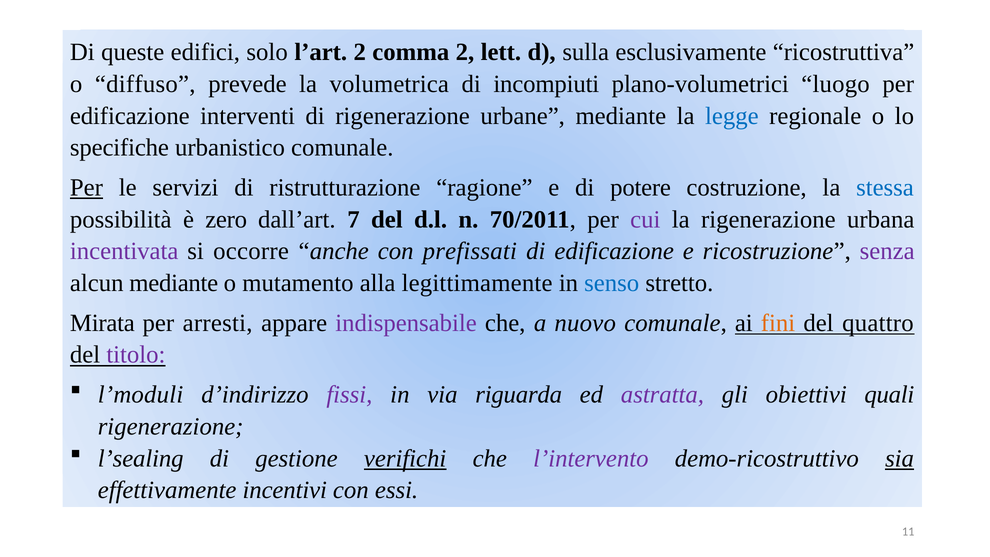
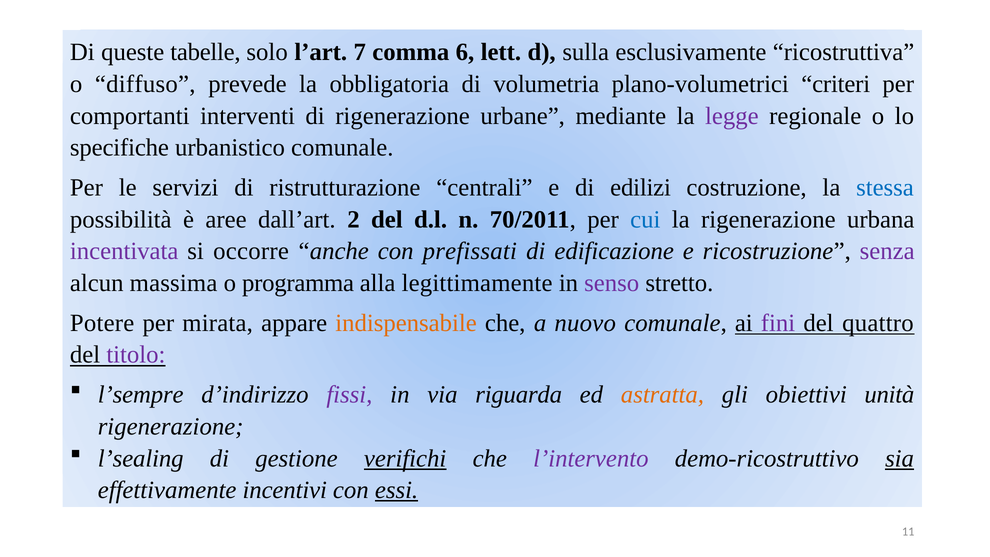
edifici: edifici -> tabelle (205, 52)
l’art 2: 2 -> 7 (360, 52)
comma 2: 2 -> 6 (465, 52)
volumetrica: volumetrica -> obbligatoria (389, 84)
incompiuti: incompiuti -> volumetria (546, 84)
luogo: luogo -> criteri (836, 84)
edificazione: edificazione -> comportanti (130, 116)
legge colour: blue -> purple (732, 116)
Per underline: present -> none (86, 188)
ragione: ragione -> centrali (484, 188)
potere: potere -> edilizi (641, 188)
zero: zero -> aree (226, 219)
7: 7 -> 2 (353, 219)
cui colour: purple -> blue (645, 219)
alcun mediante: mediante -> massima (174, 283)
mutamento: mutamento -> programma (298, 283)
senso colour: blue -> purple (612, 283)
Mirata: Mirata -> Potere (102, 323)
arresti: arresti -> mirata (218, 323)
indispensabile colour: purple -> orange (406, 323)
fini colour: orange -> purple (778, 323)
l’moduli: l’moduli -> l’sempre (141, 395)
astratta colour: purple -> orange (662, 395)
quali: quali -> unità (889, 395)
essi underline: none -> present (397, 490)
